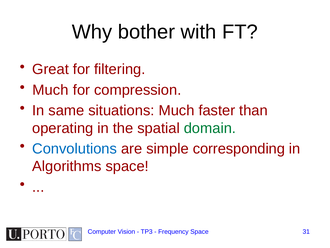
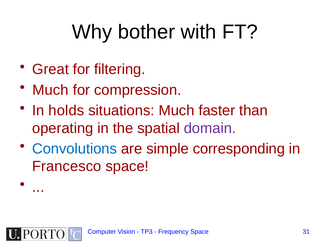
same: same -> holds (66, 110)
domain colour: green -> purple (210, 128)
Algorithms: Algorithms -> Francesco (67, 166)
